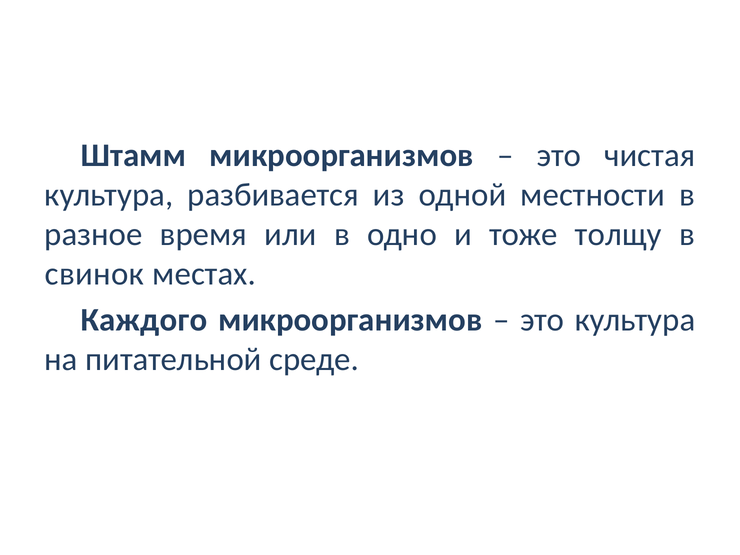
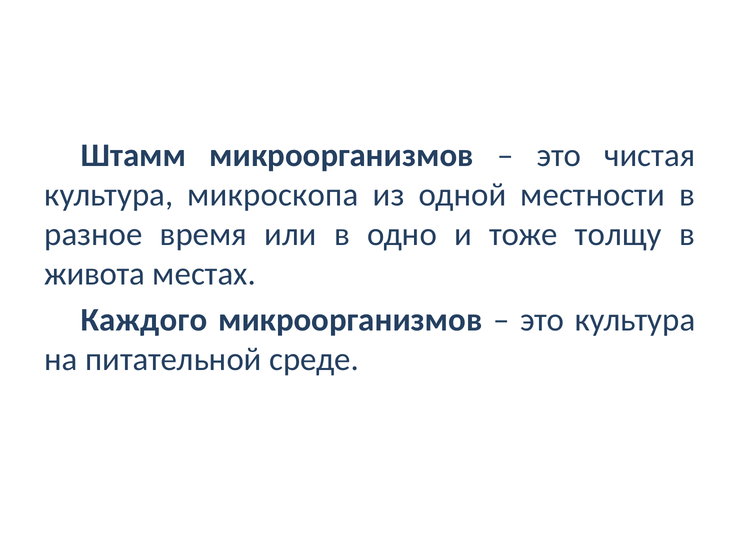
разбивается: разбивается -> микроскопа (273, 195)
свинок: свинок -> живота (95, 274)
